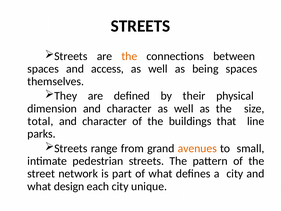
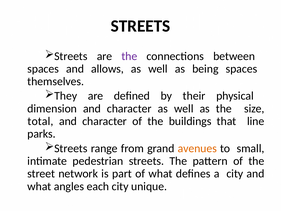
the colour: orange -> purple (129, 56)
access: access -> allows (107, 69)
design: design -> angles (69, 186)
